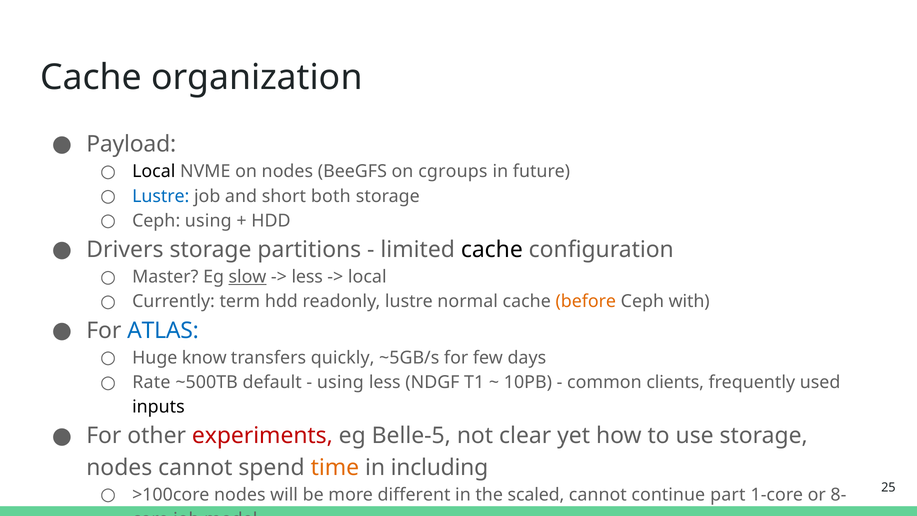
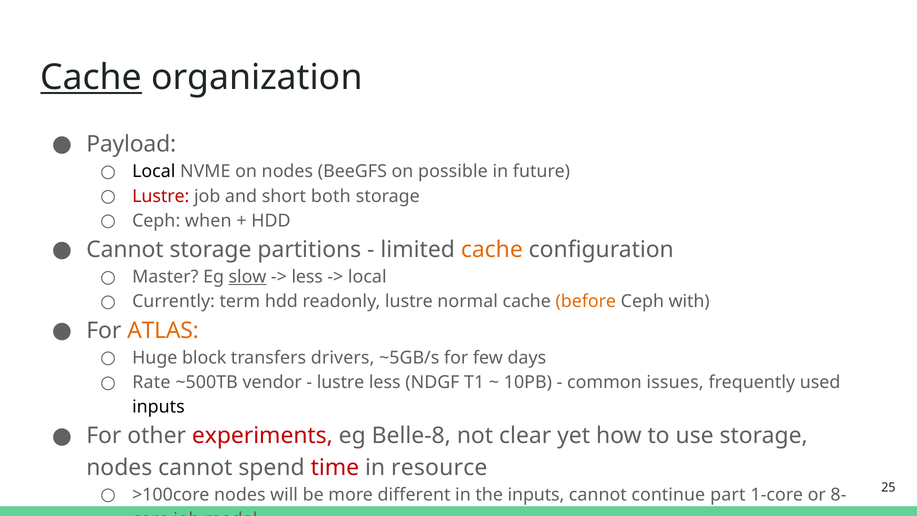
Cache underline: none -> present (91, 78)
cgroups: cgroups -> possible (453, 171)
Lustre colour: blue -> red (161, 196)
Ceph using: using -> when (208, 221)
Drivers: Drivers -> Cannot (125, 250)
cache colour: black -> orange (492, 250)
ATLAS colour: blue -> orange (163, 330)
know: know -> block (204, 358)
quickly: quickly -> drivers (343, 358)
default: default -> vendor (272, 382)
using: using -> lustre (341, 382)
clients: clients -> issues (675, 382)
Belle-5: Belle-5 -> Belle-8 (411, 436)
time colour: orange -> red (335, 467)
including: including -> resource (439, 467)
the scaled: scaled -> inputs (536, 495)
